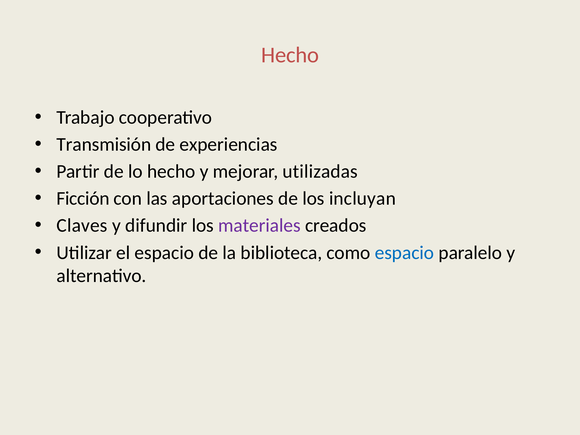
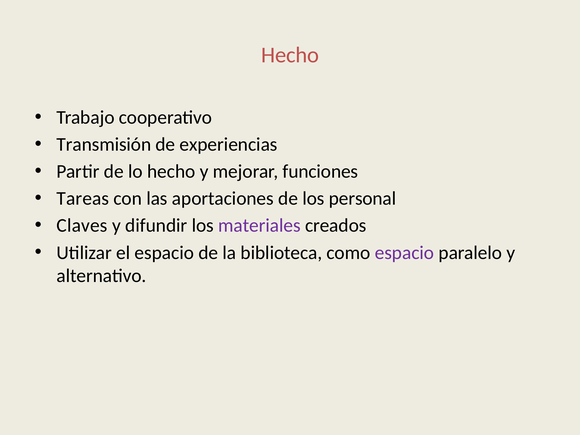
utilizadas: utilizadas -> funciones (320, 171)
Ficción: Ficción -> Tareas (83, 199)
incluyan: incluyan -> personal (363, 199)
espacio colour: blue -> purple (405, 253)
